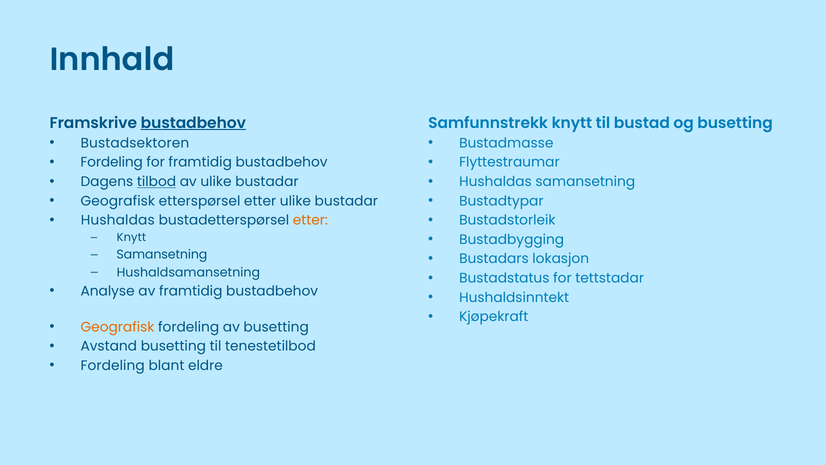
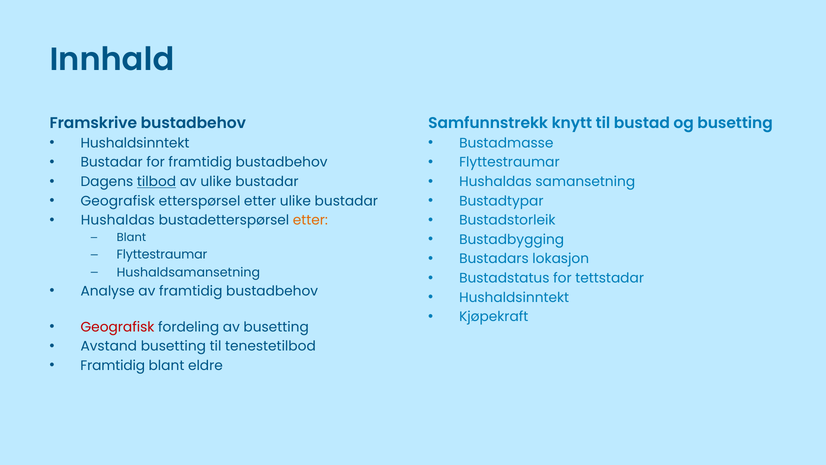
bustadbehov underline: present -> none (193, 123)
Bustadsektoren: Bustadsektoren -> Hushaldsinntekt (135, 143)
Fordeling: Fordeling -> Bustadar (112, 162)
Knytt: Knytt -> Blant (131, 237)
Samansetning: Samansetning -> Flyttestraumar (162, 254)
Geografisk colour: orange -> red (117, 327)
Fordeling: Fordeling -> Framtidig (113, 365)
